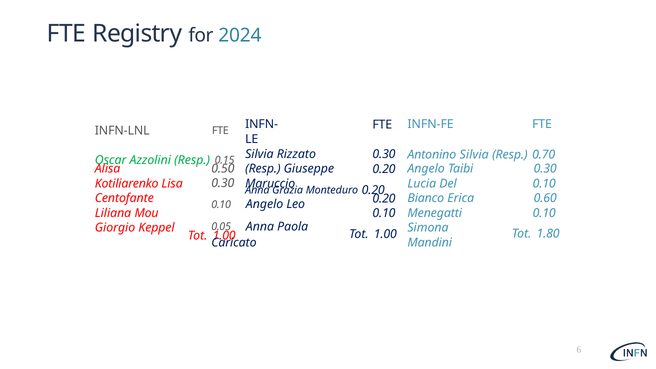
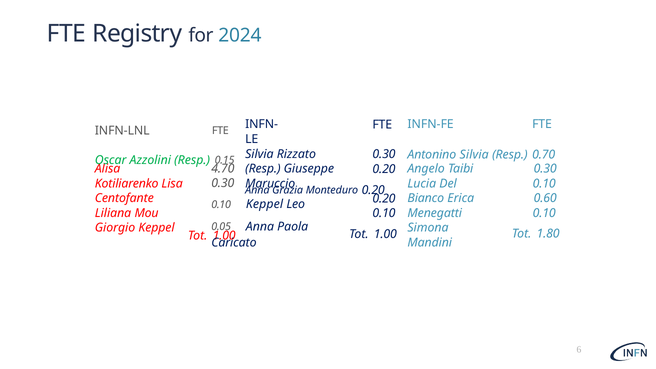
0.50: 0.50 -> 4.70 (223, 168)
0.10 Angelo: Angelo -> Keppel (264, 204)
